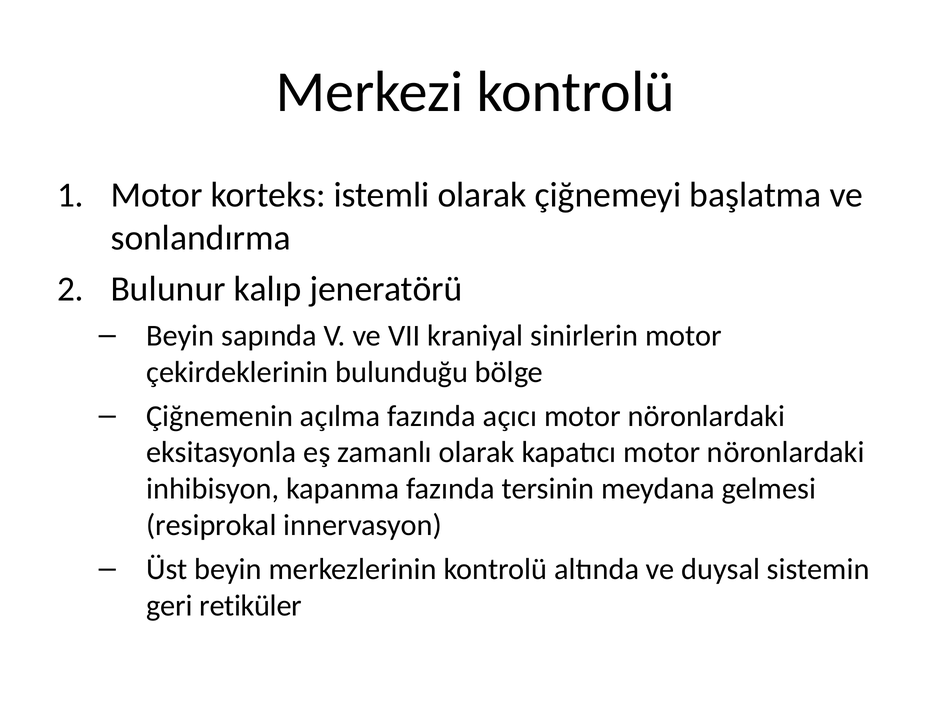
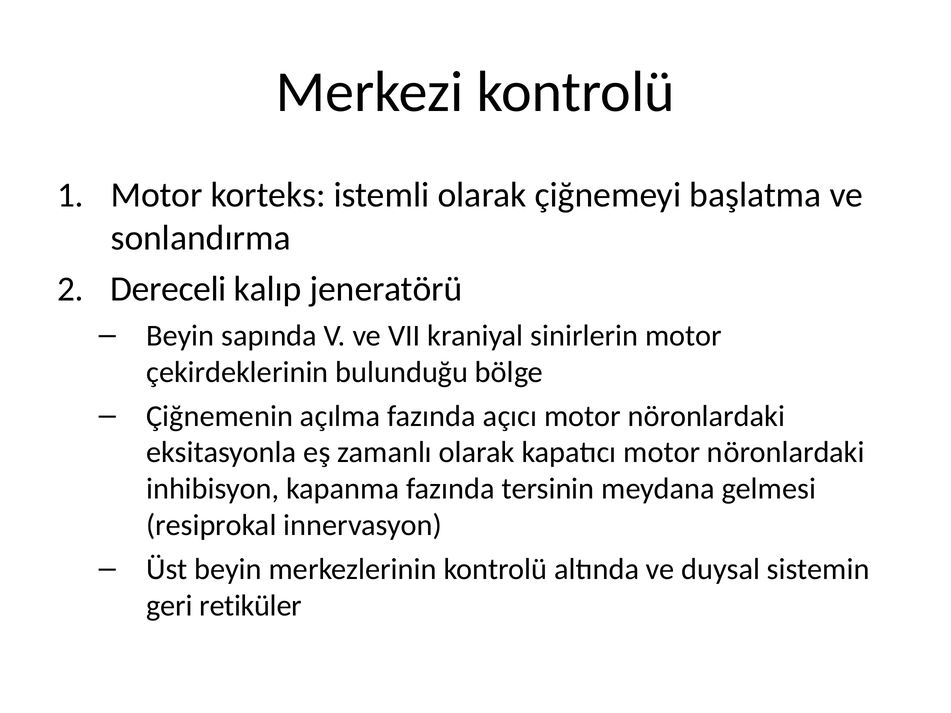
Bulunur: Bulunur -> Dereceli (168, 289)
